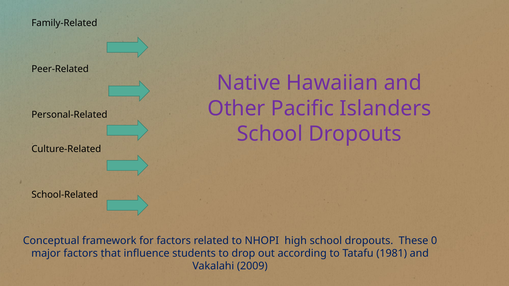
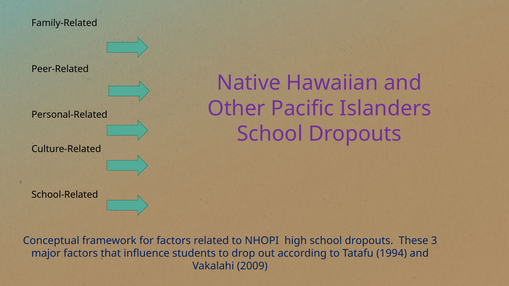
0: 0 -> 3 (434, 241)
1981: 1981 -> 1994 (392, 254)
